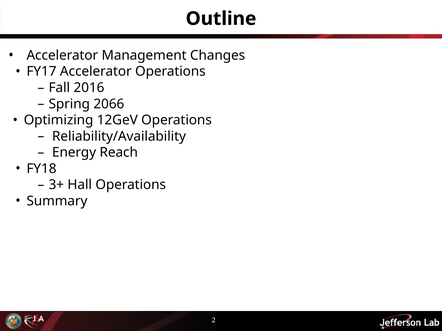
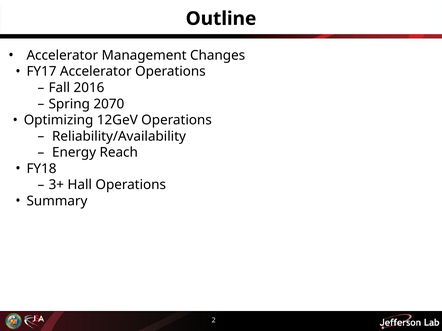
2066: 2066 -> 2070 (109, 104)
